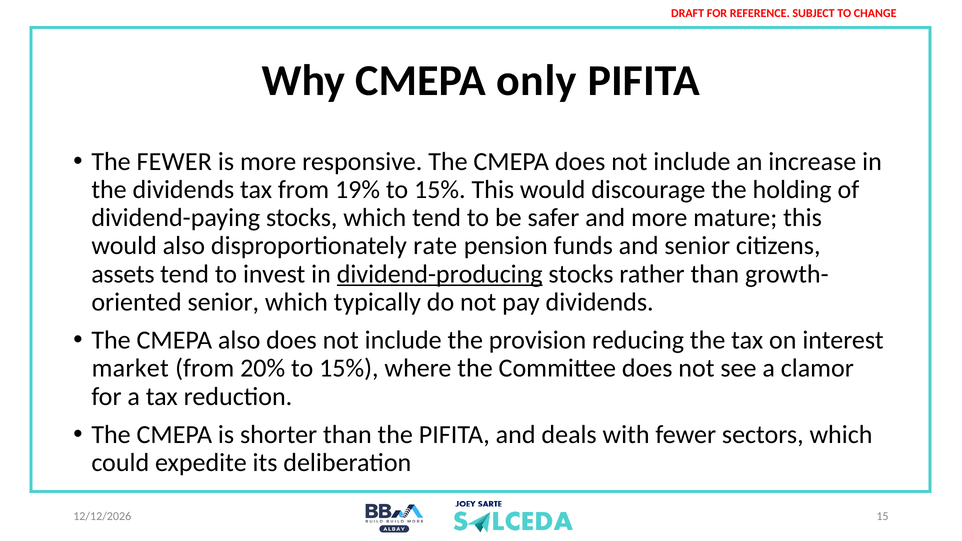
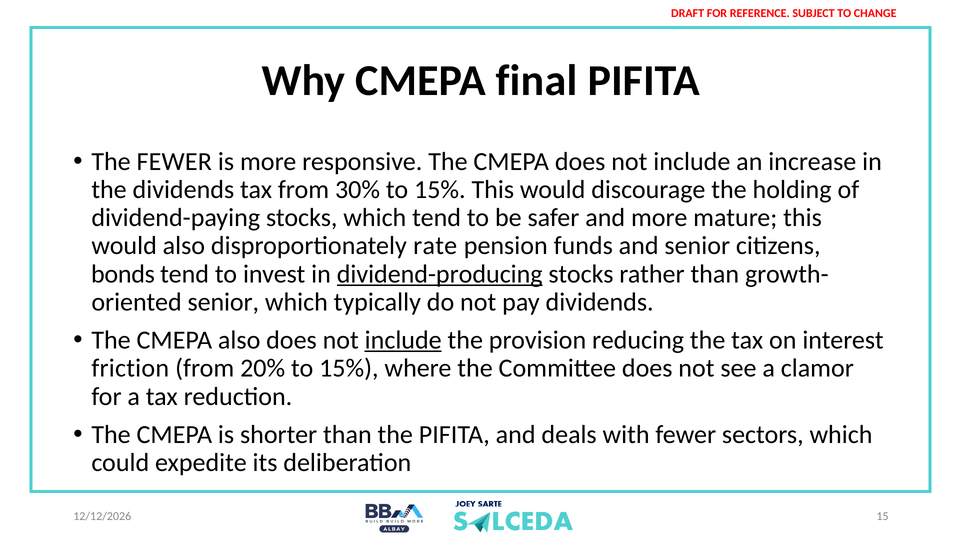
only: only -> final (537, 81)
19%: 19% -> 30% (358, 190)
assets: assets -> bonds (123, 274)
include underline: none -> present (403, 340)
market: market -> friction (130, 368)
